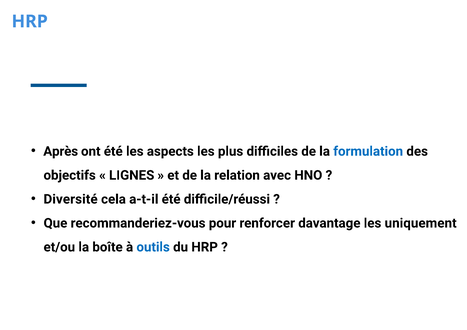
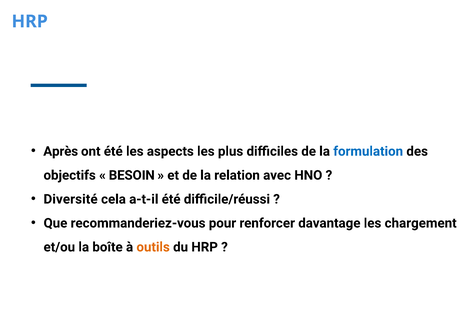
LIGNES: LIGNES -> BESOIN (132, 175)
uniquement: uniquement -> chargement (421, 223)
outils colour: blue -> orange (153, 247)
